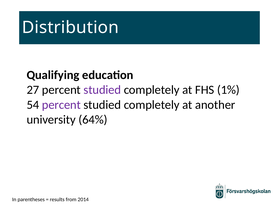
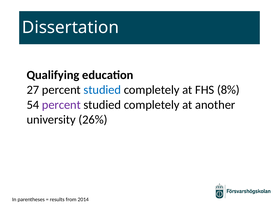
Distribution: Distribution -> Dissertation (70, 28)
studied colour: purple -> blue (102, 90)
1%: 1% -> 8% (228, 90)
64%: 64% -> 26% (93, 120)
